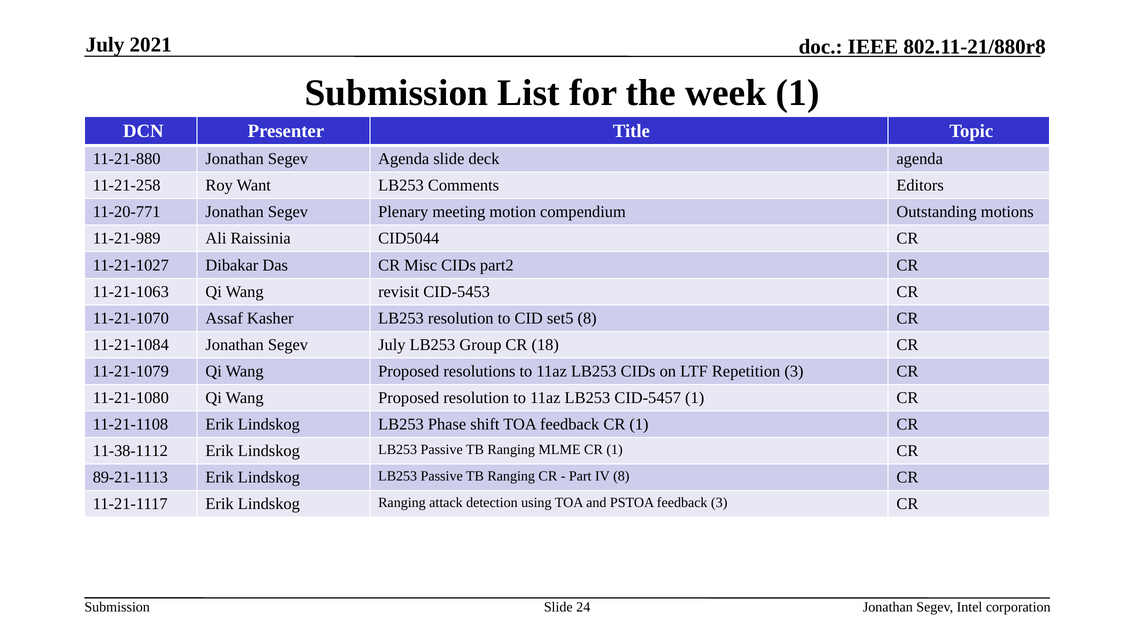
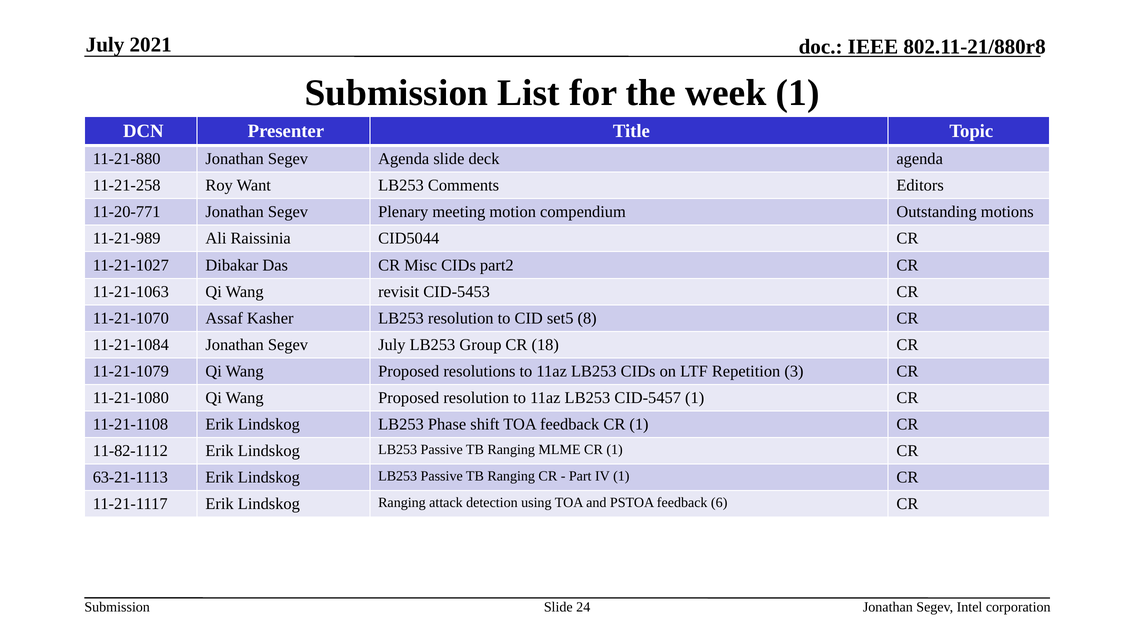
11-38-1112: 11-38-1112 -> 11-82-1112 (130, 451)
89-21-1113: 89-21-1113 -> 63-21-1113 (130, 477)
IV 8: 8 -> 1 (621, 476)
feedback 3: 3 -> 6 (719, 503)
